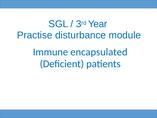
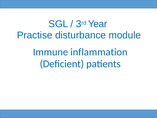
encapsulated: encapsulated -> inflammation (99, 52)
